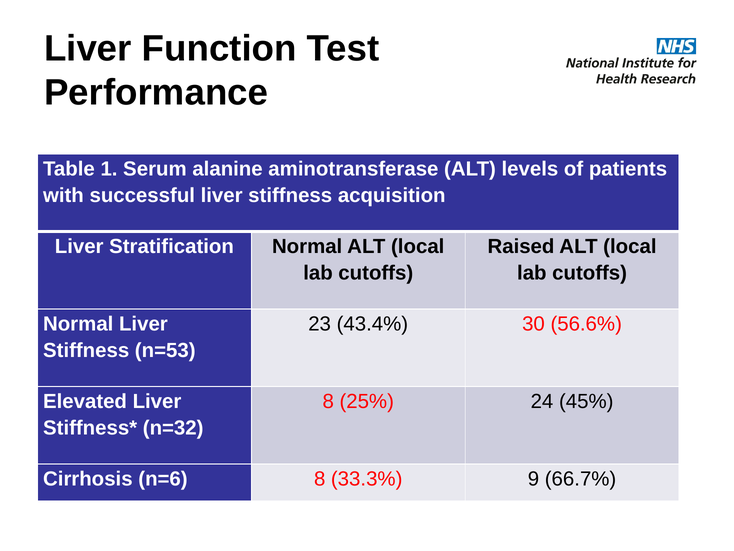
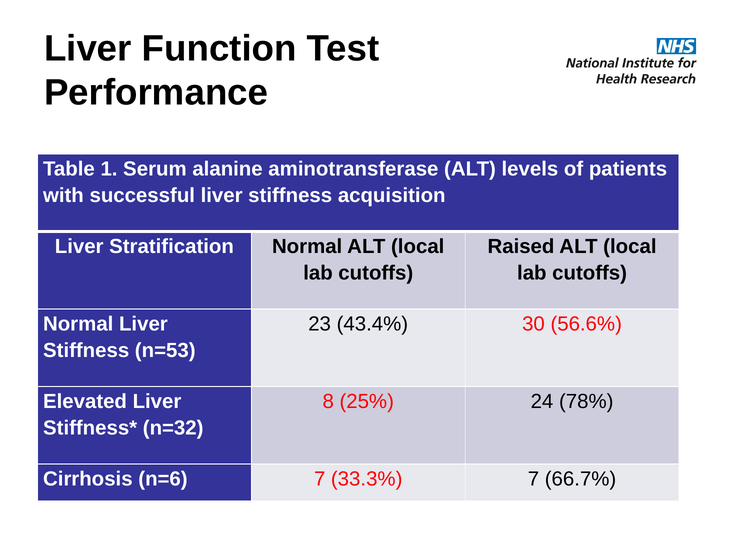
45%: 45% -> 78% (586, 401)
n=6 8: 8 -> 7 (320, 479)
33.3% 9: 9 -> 7 (534, 479)
